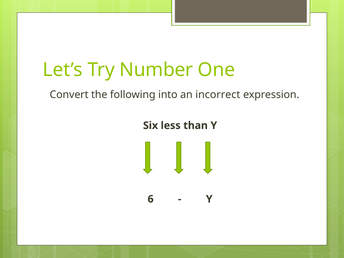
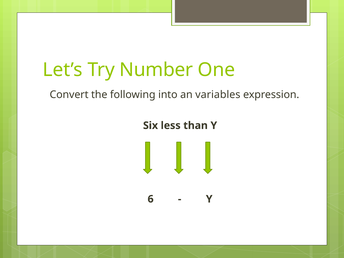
incorrect: incorrect -> variables (218, 95)
